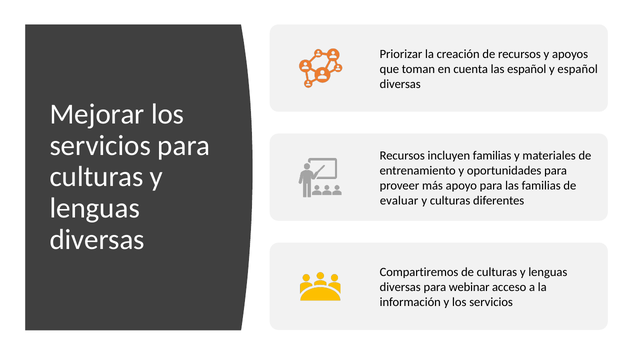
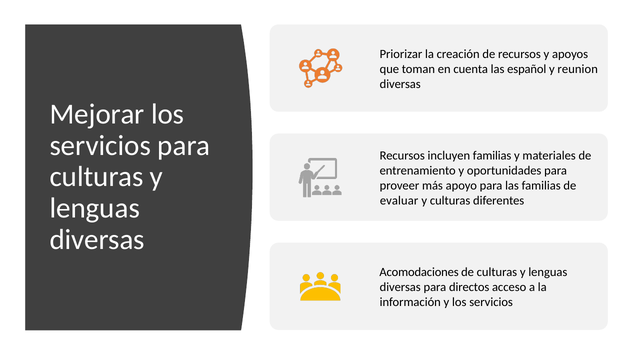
y español: español -> reunion (578, 69)
Compartiremos: Compartiremos -> Acomodaciones (419, 272)
webinar: webinar -> directos (469, 287)
